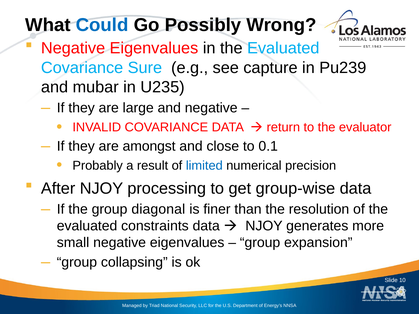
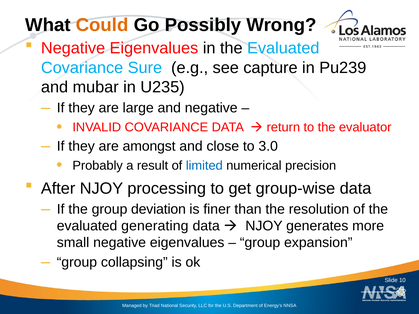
Could colour: blue -> orange (102, 25)
0.1: 0.1 -> 3.0 (268, 146)
diagonal: diagonal -> deviation (158, 209)
constraints: constraints -> generating (155, 226)
